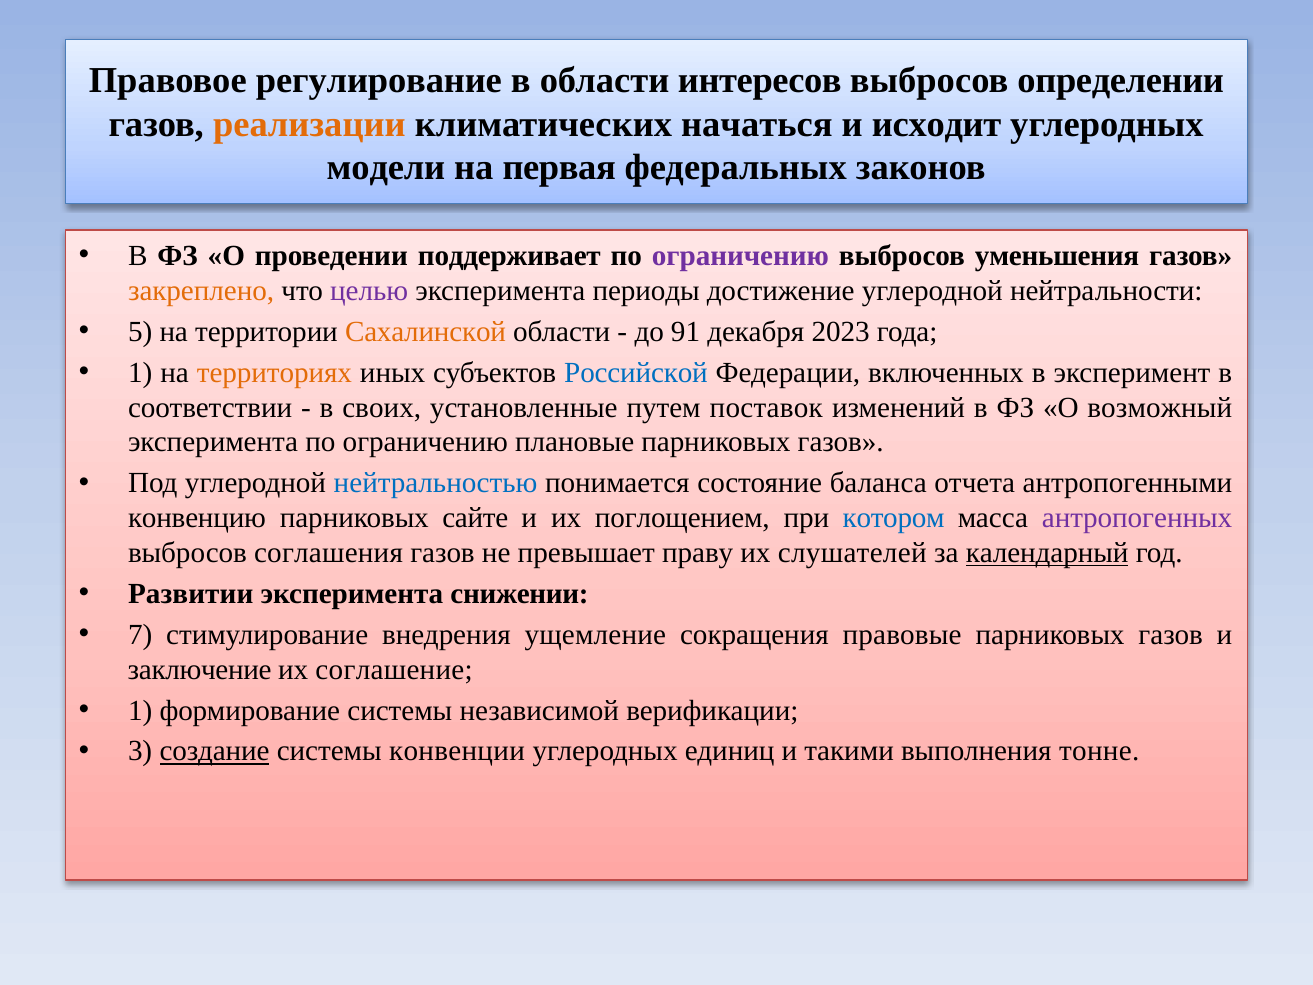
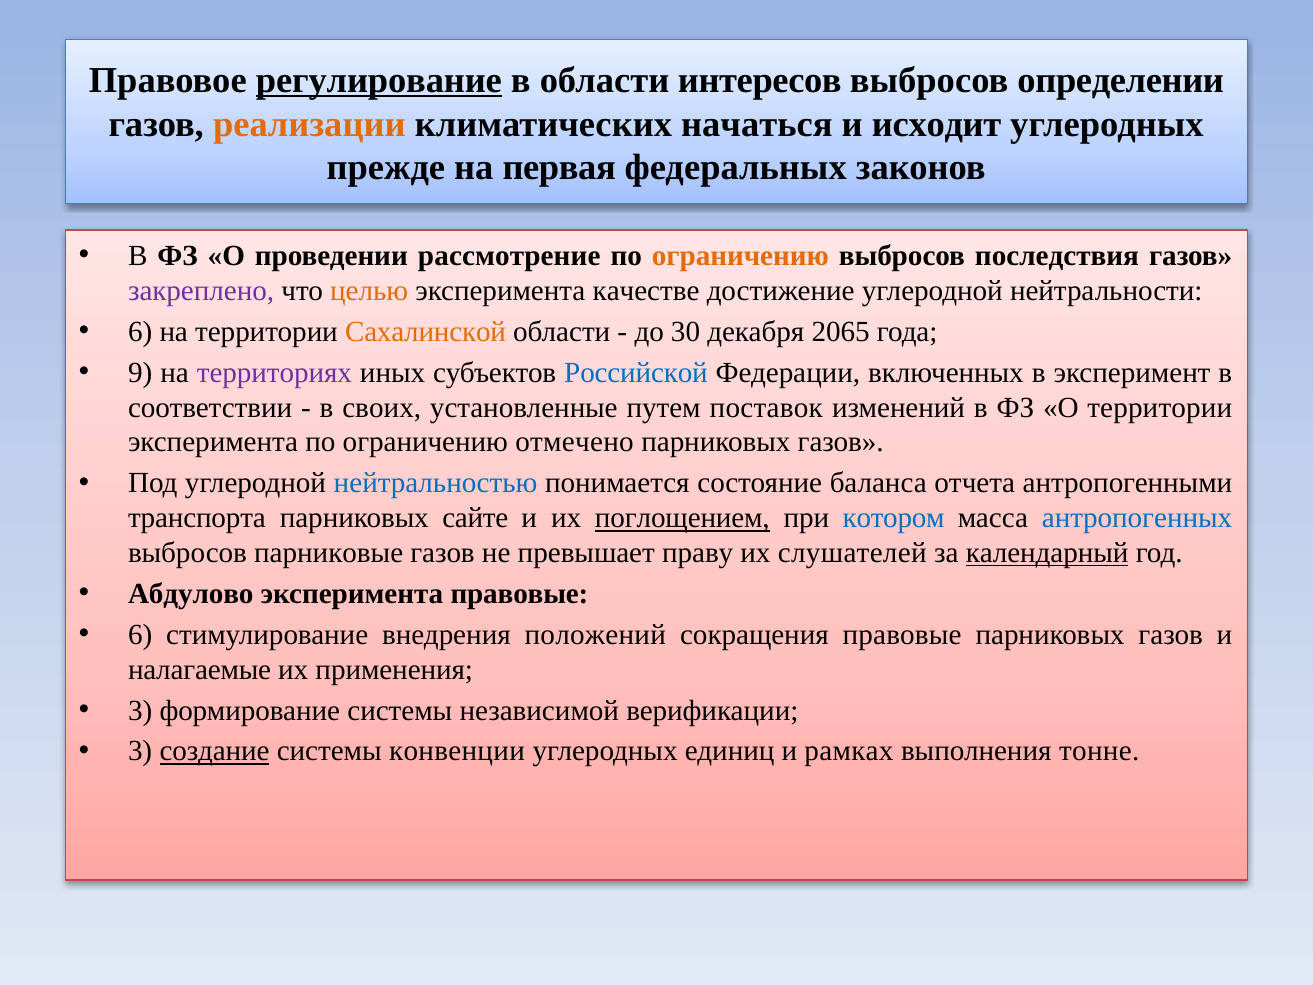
регулирование underline: none -> present (379, 80)
модели: модели -> прежде (386, 168)
поддерживает: поддерживает -> рассмотрение (509, 256)
ограничению colour: purple -> orange (740, 256)
уменьшения: уменьшения -> последствия (1057, 256)
закреплено colour: orange -> purple (201, 291)
целью colour: purple -> orange (369, 291)
периоды: периоды -> качестве (646, 291)
5: 5 -> 6 (140, 332)
91: 91 -> 30 (686, 332)
2023: 2023 -> 2065 (841, 332)
1: 1 -> 9 (140, 372)
территориях colour: orange -> purple (274, 372)
О возможный: возможный -> территории (1160, 407)
плановые: плановые -> отмечено (575, 442)
конвенцию: конвенцию -> транспорта (197, 518)
поглощением underline: none -> present (682, 518)
антропогенных colour: purple -> blue (1137, 518)
соглашения: соглашения -> парниковые (329, 553)
Развитии: Развитии -> Абдулово (191, 594)
эксперимента снижении: снижении -> правовые (519, 594)
7: 7 -> 6 (140, 634)
ущемление: ущемление -> положений (595, 634)
заключение: заключение -> налагаемые (200, 669)
соглашение: соглашение -> применения (394, 669)
1: 1 -> 3 (140, 710)
такими: такими -> рамках (849, 751)
